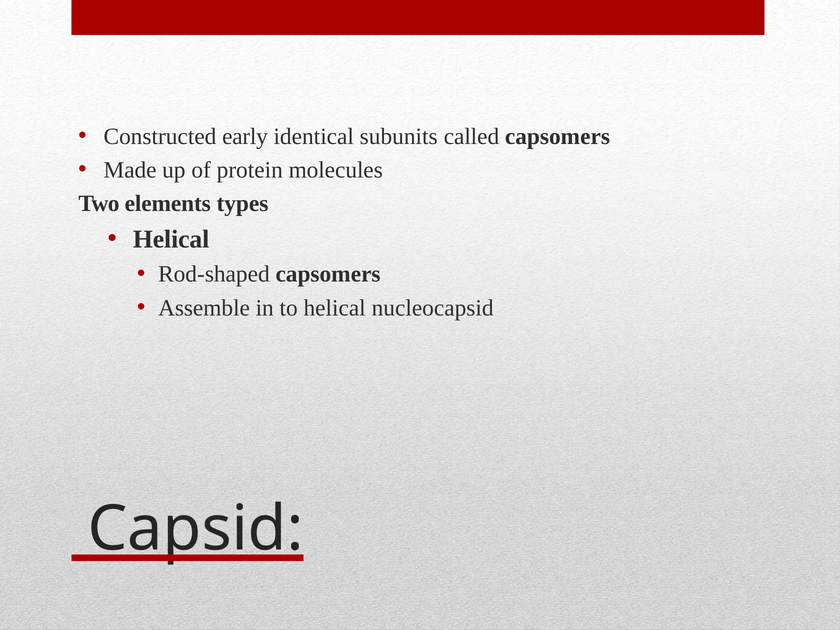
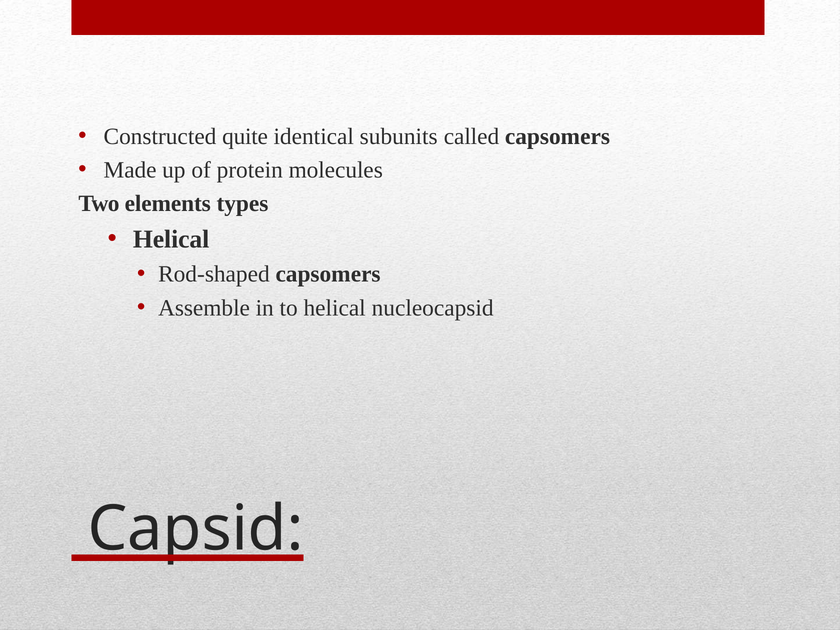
early: early -> quite (245, 137)
